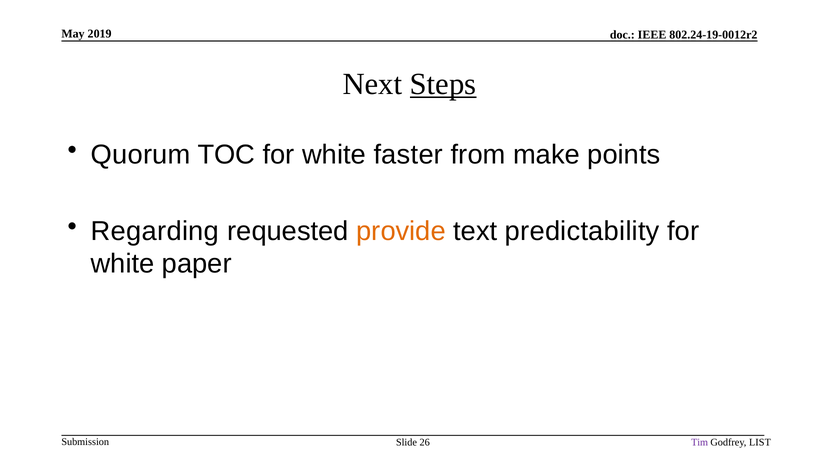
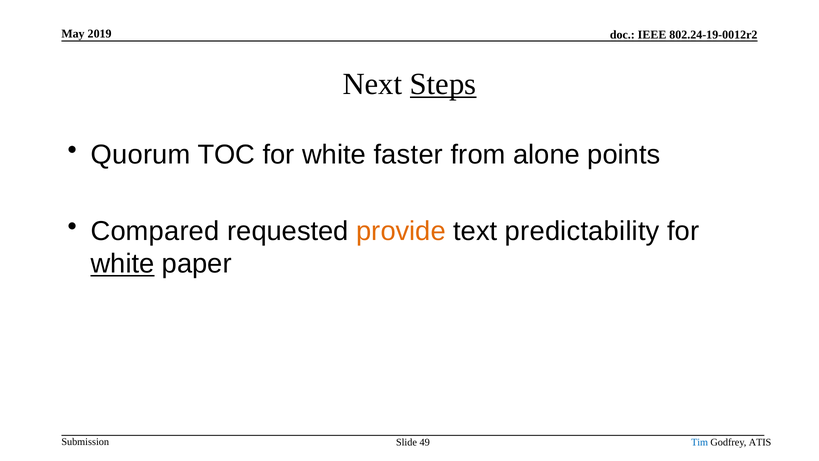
make: make -> alone (546, 154)
Regarding: Regarding -> Compared (155, 231)
white underline: none -> present (122, 264)
26: 26 -> 49 (425, 442)
Tim colour: purple -> blue (700, 442)
LIST: LIST -> ATIS (760, 442)
